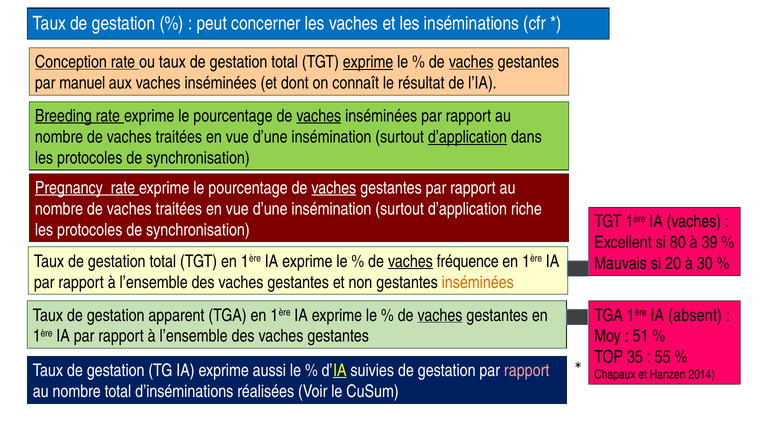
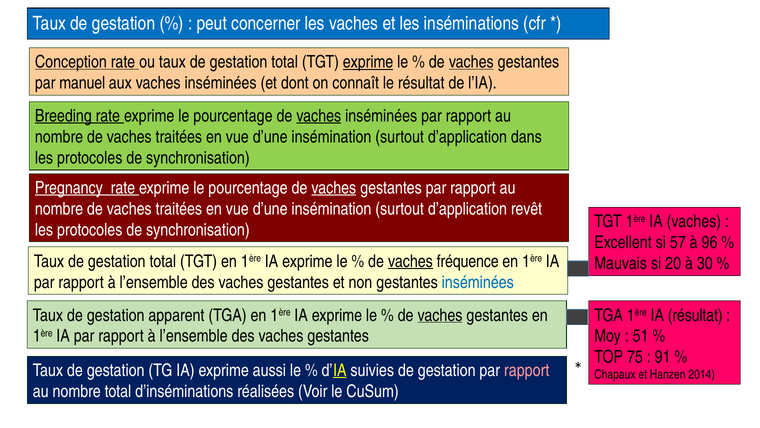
d’application underline: present -> none (467, 137)
riche: riche -> revêt (526, 209)
80: 80 -> 57 (678, 242)
39: 39 -> 96 (710, 242)
inséminées colour: orange -> blue (478, 282)
IA absent: absent -> résultat (695, 315)
35: 35 -> 75 (635, 357)
55: 55 -> 91 (663, 357)
